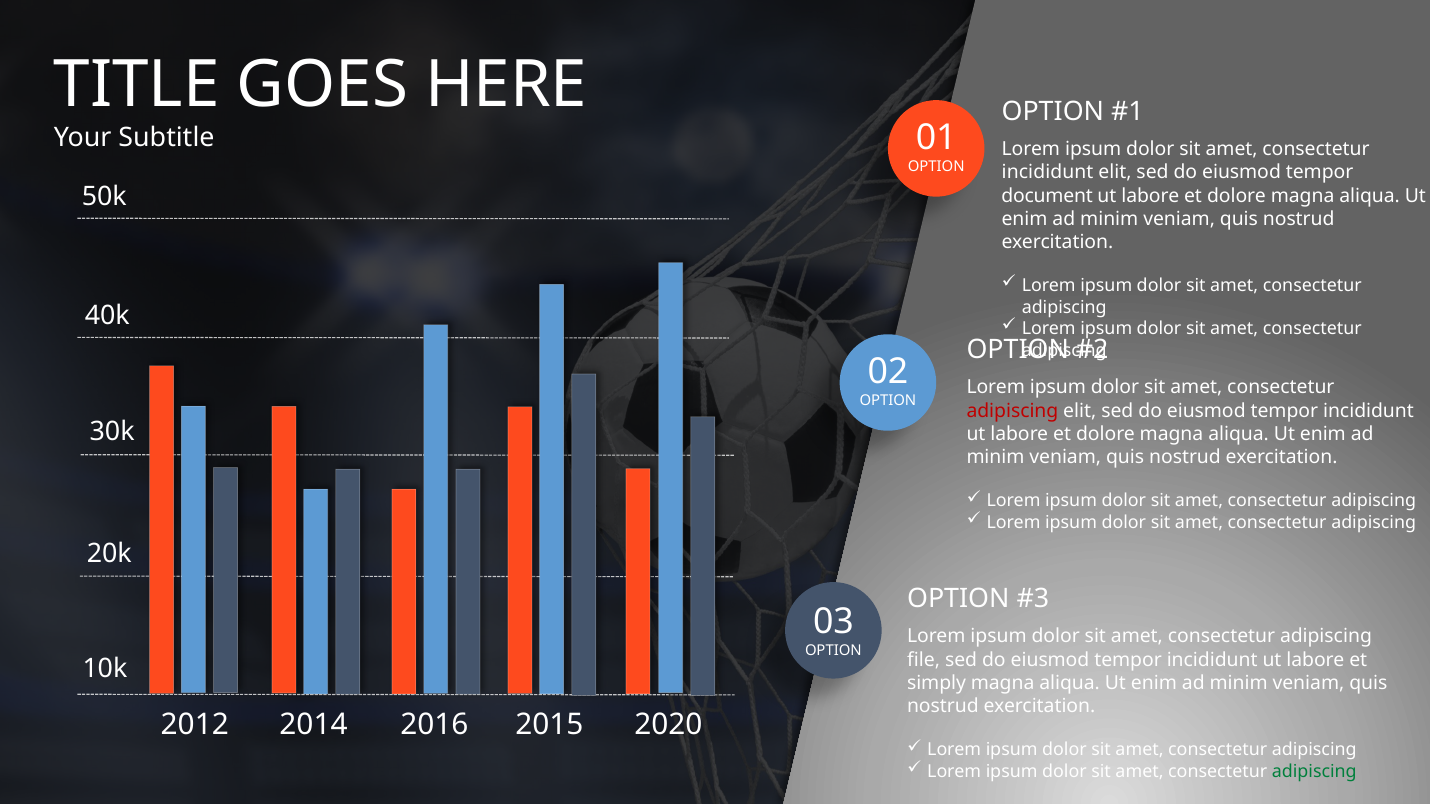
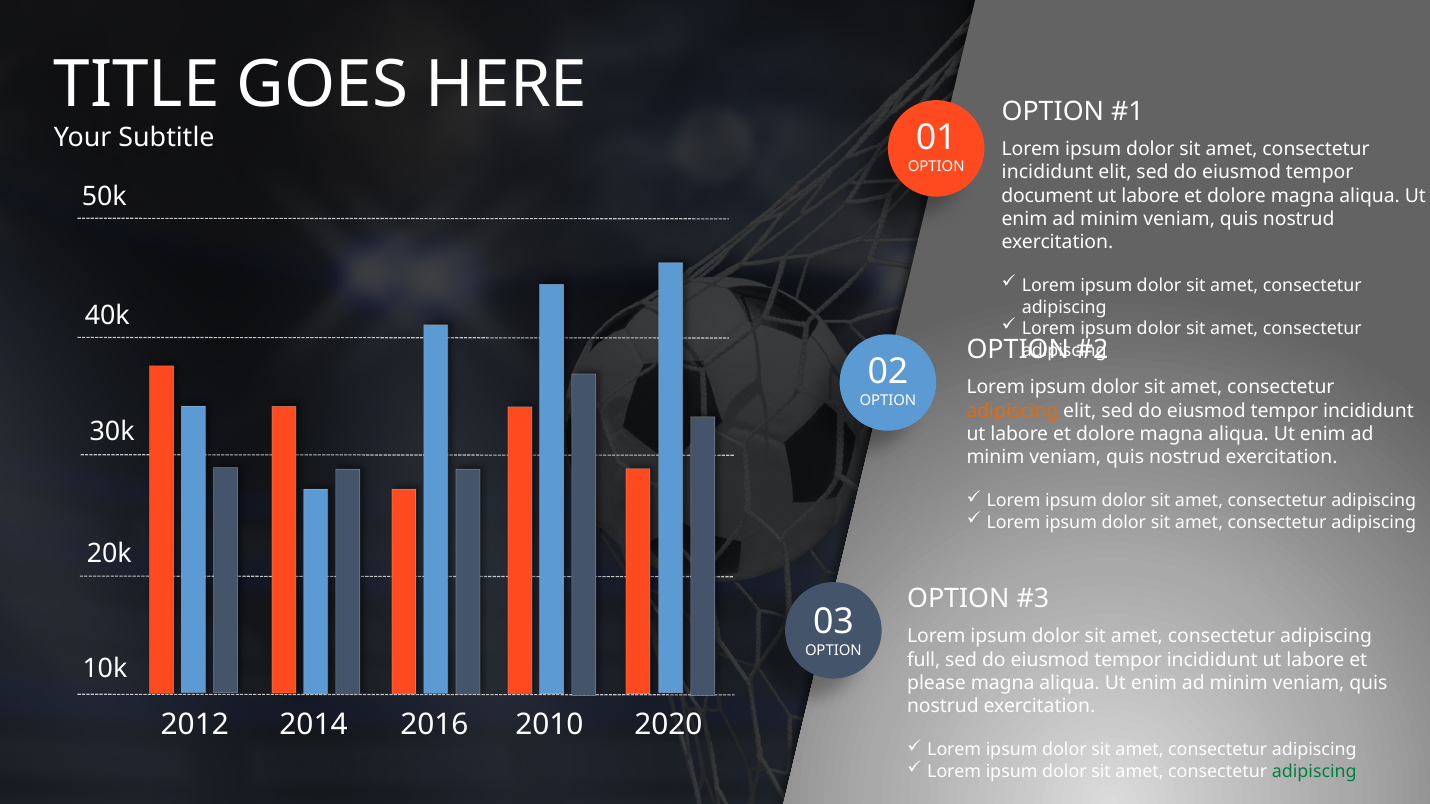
adipiscing colour: red -> orange (1012, 411)
file: file -> full (924, 660)
simply: simply -> please (937, 683)
2015: 2015 -> 2010 (549, 725)
